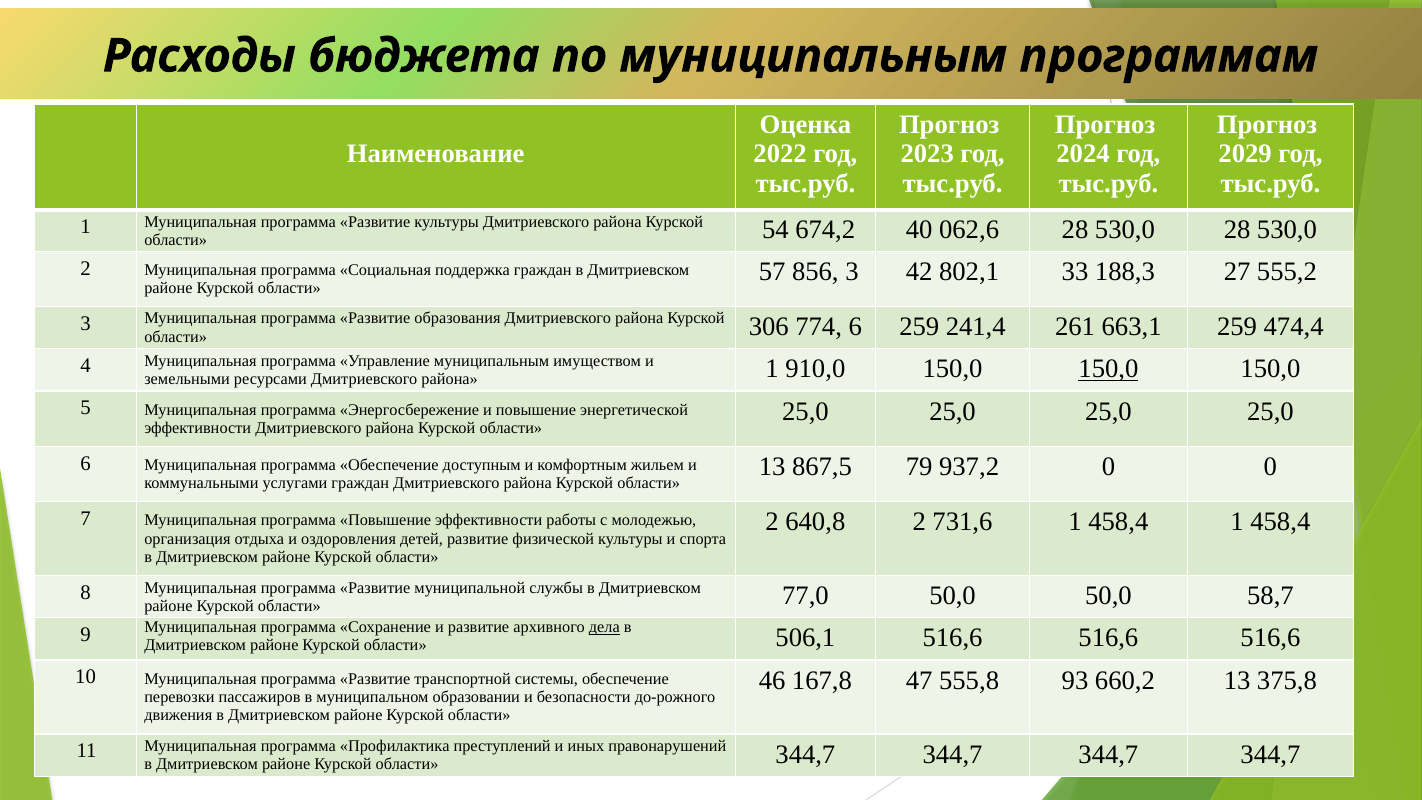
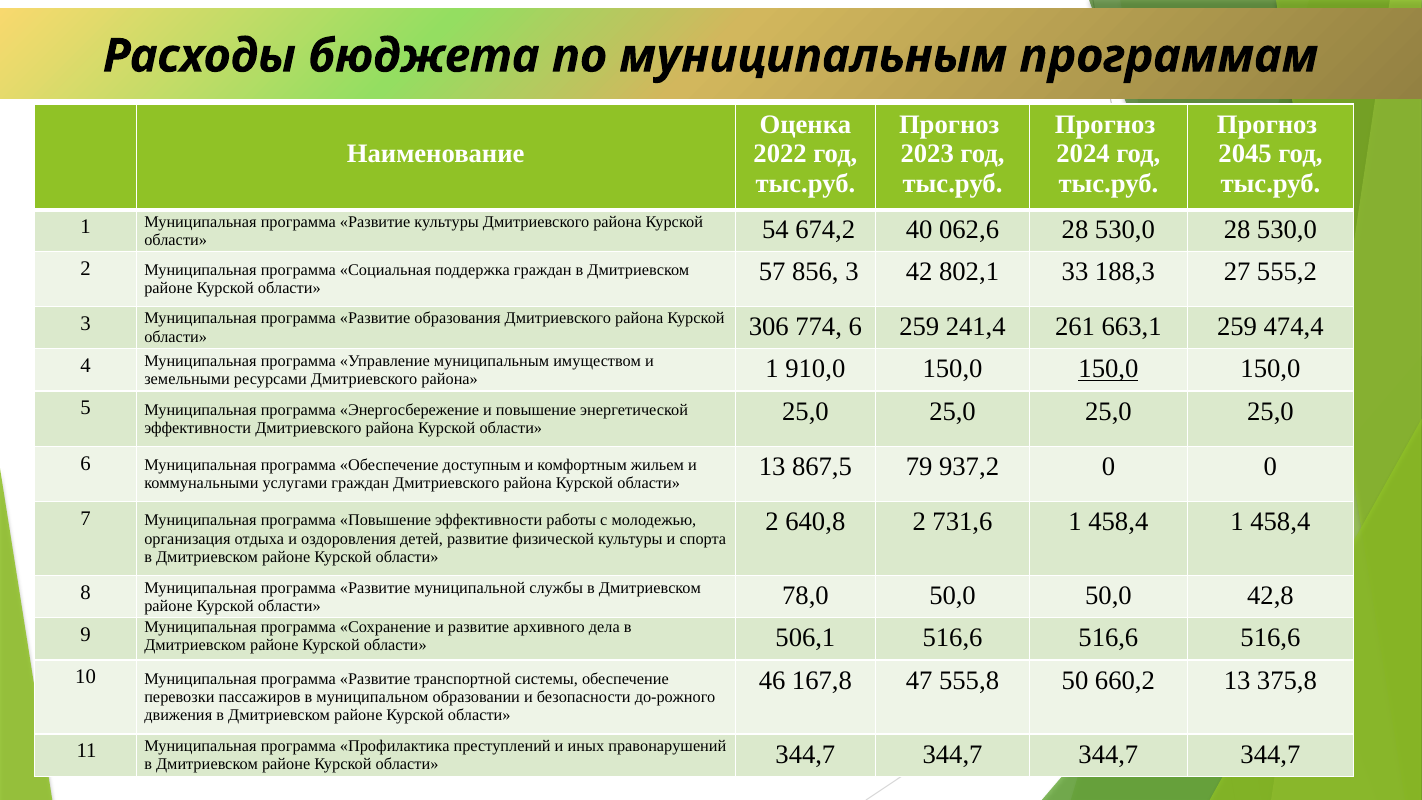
2029: 2029 -> 2045 (1245, 154)
77,0: 77,0 -> 78,0 (805, 596)
58,7: 58,7 -> 42,8 (1270, 596)
дела underline: present -> none (604, 627)
93: 93 -> 50 (1075, 680)
